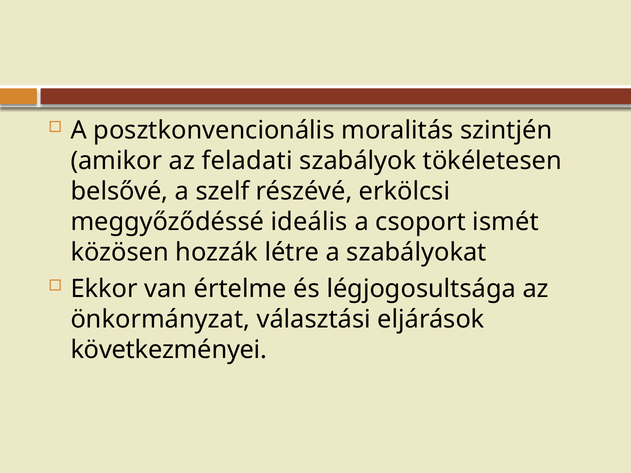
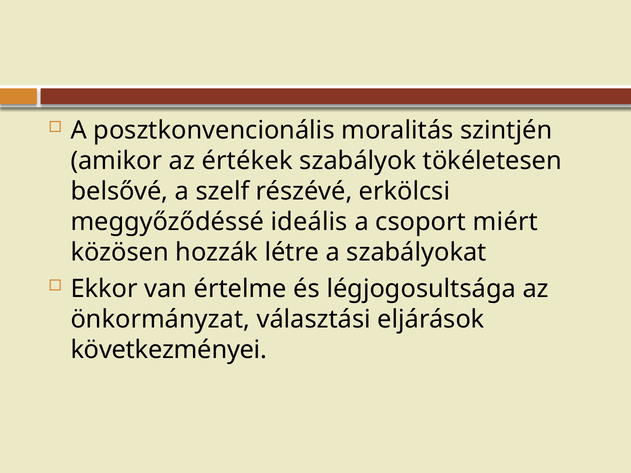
feladati: feladati -> értékek (247, 161)
ismét: ismét -> miért (505, 222)
